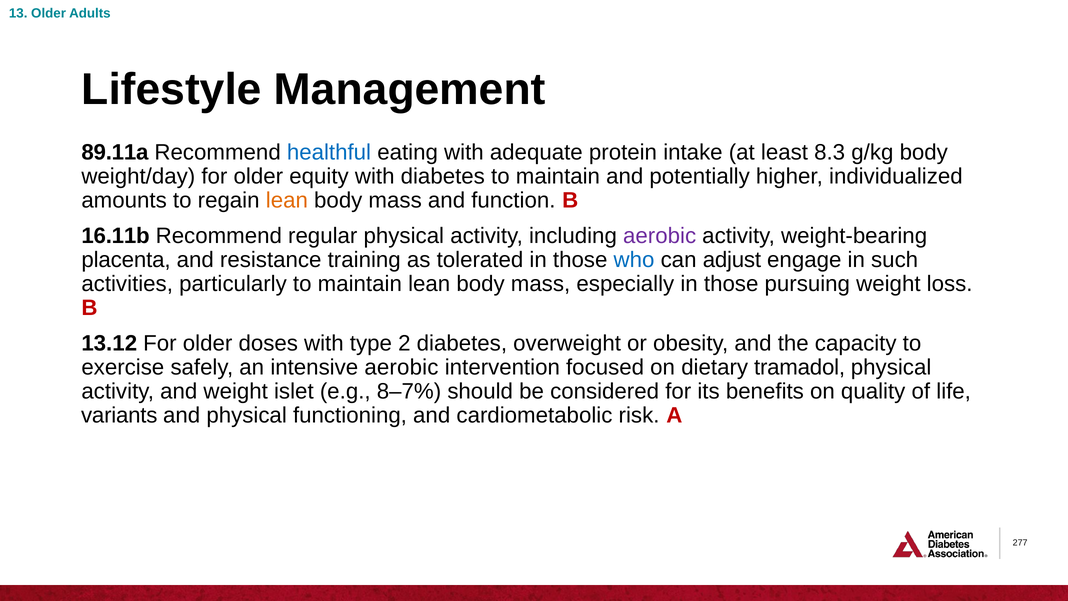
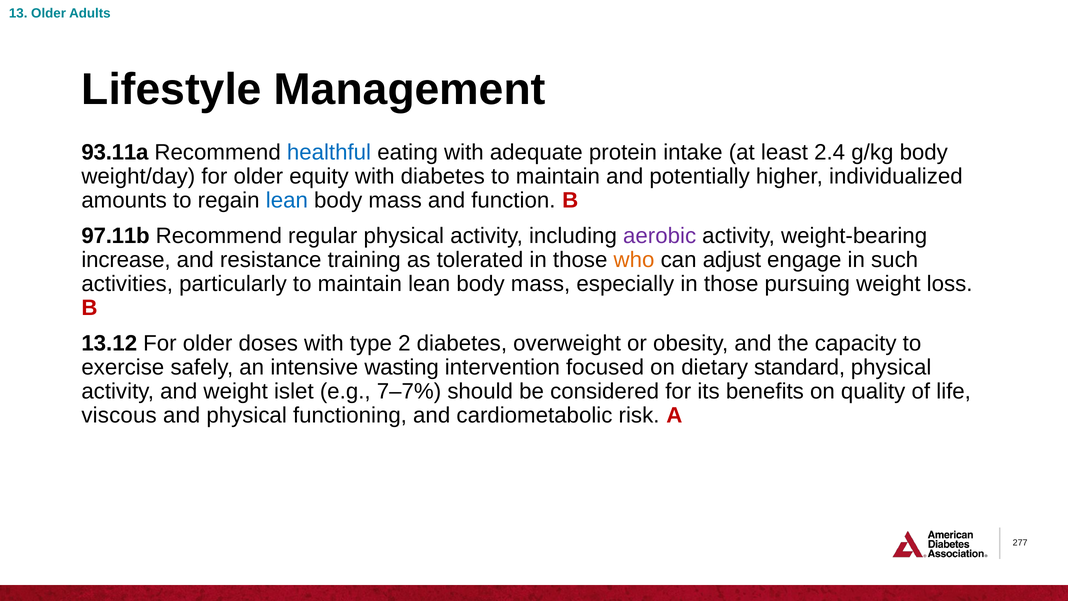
89.11a: 89.11a -> 93.11a (115, 152)
8.3: 8.3 -> 2.4 (830, 152)
lean colour: orange -> blue (287, 200)
16.11b: 16.11b -> 97.11b (116, 236)
placenta: placenta -> increase (126, 260)
who colour: blue -> orange (634, 260)
intensive aerobic: aerobic -> wasting (402, 367)
tramadol: tramadol -> standard (800, 367)
8–7%: 8–7% -> 7–7% (409, 391)
variants: variants -> viscous (119, 415)
